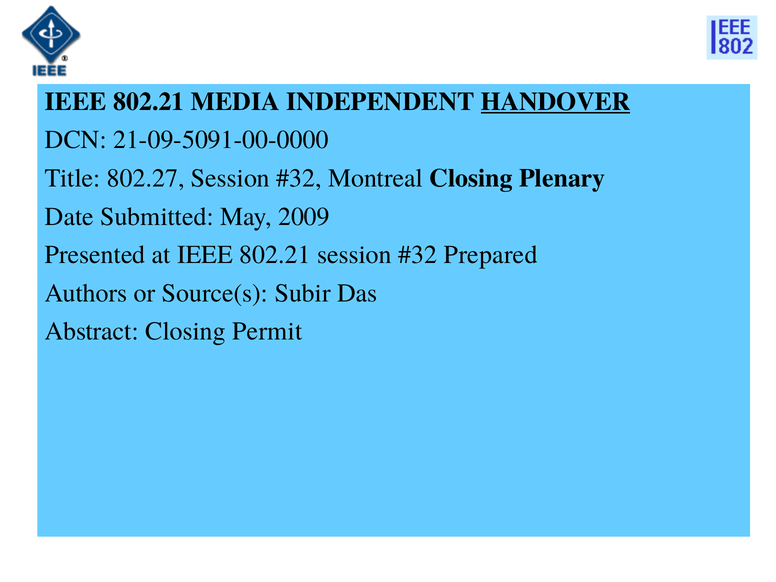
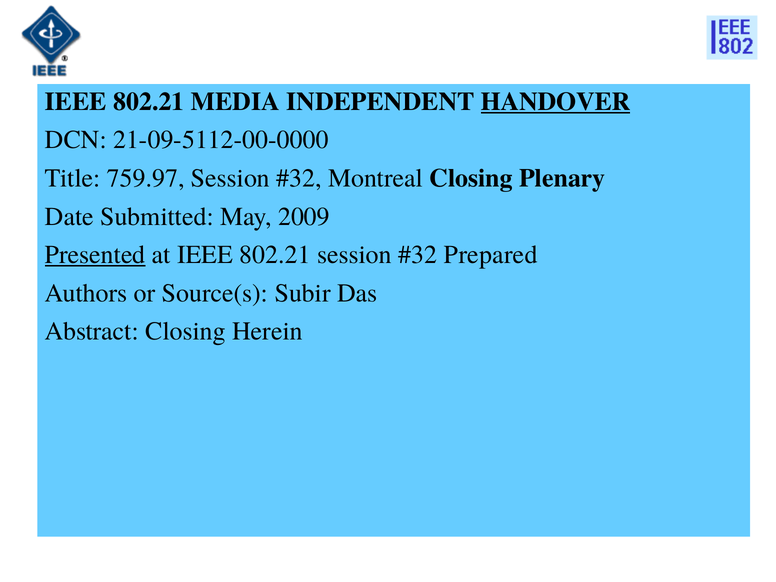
21-09-5091-00-0000: 21-09-5091-00-0000 -> 21-09-5112-00-0000 (221, 140)
802.27: 802.27 -> 759.97 (146, 178)
Presented underline: none -> present (95, 255)
Permit: Permit -> Herein (267, 331)
